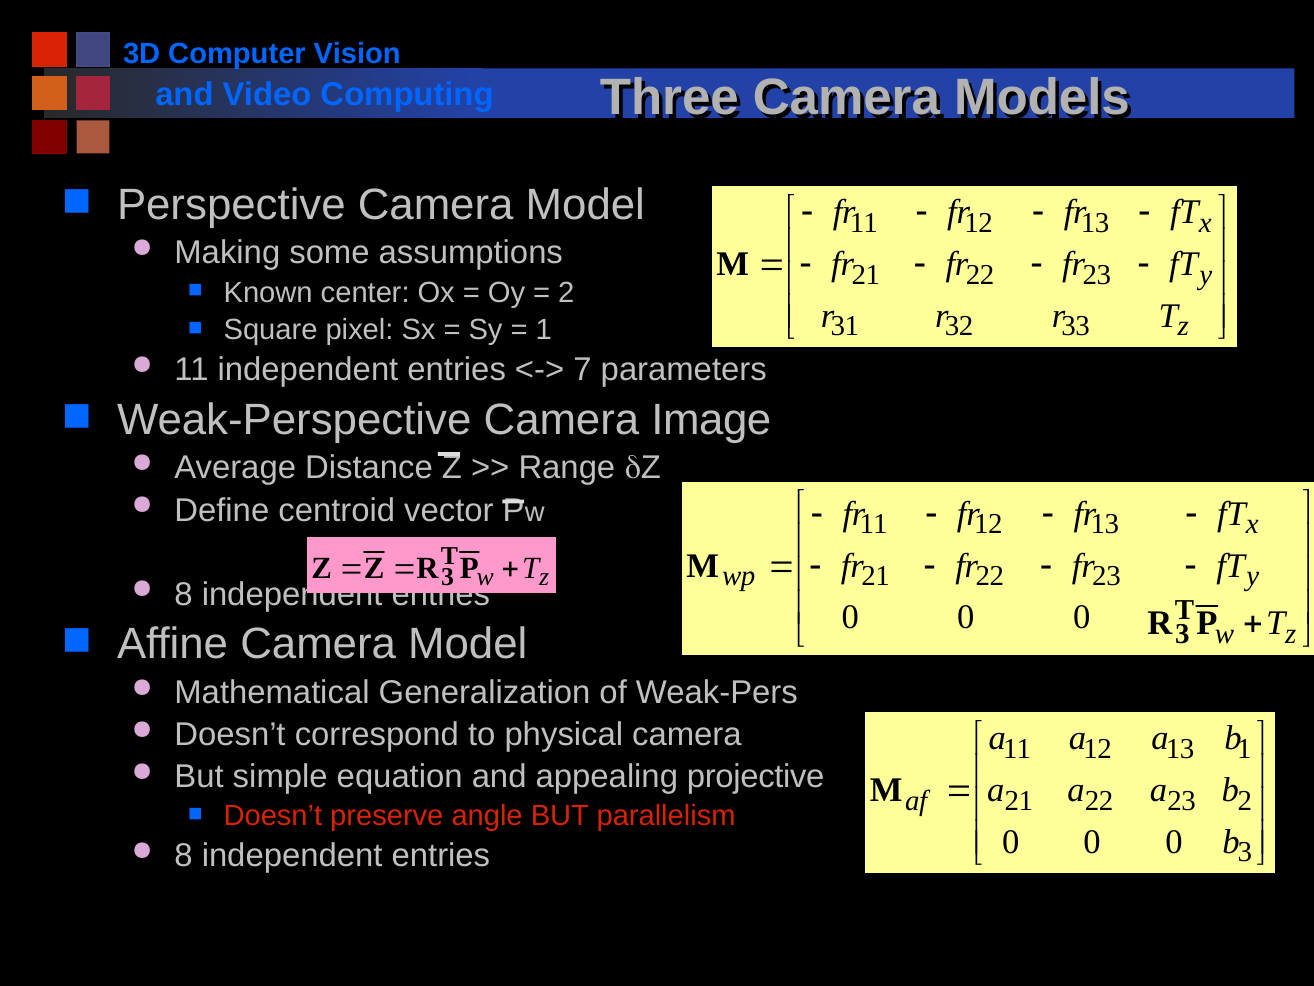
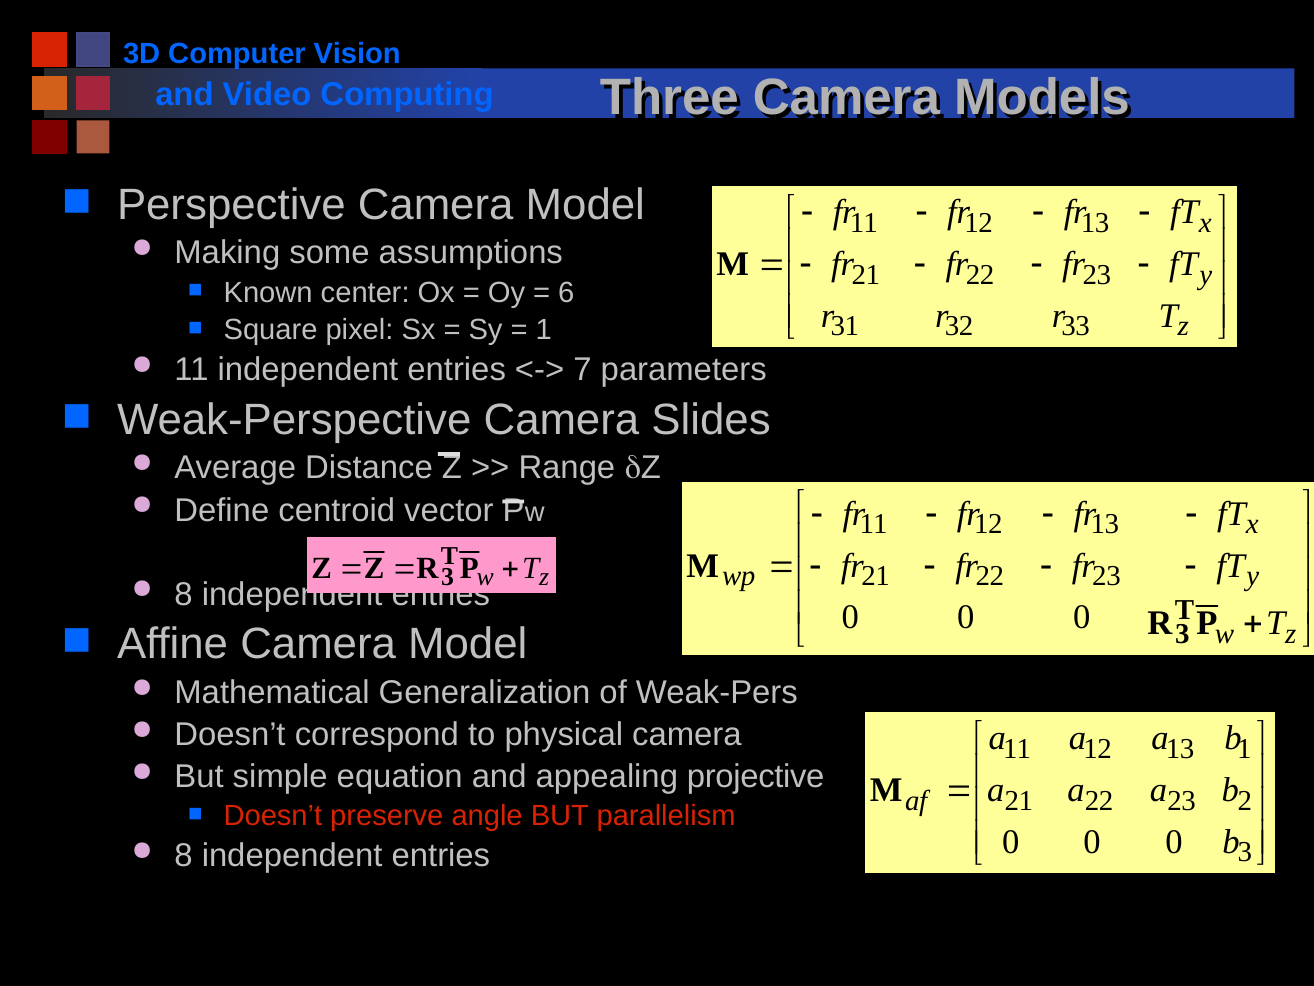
2: 2 -> 6 (566, 292)
Image: Image -> Slides (711, 420)
